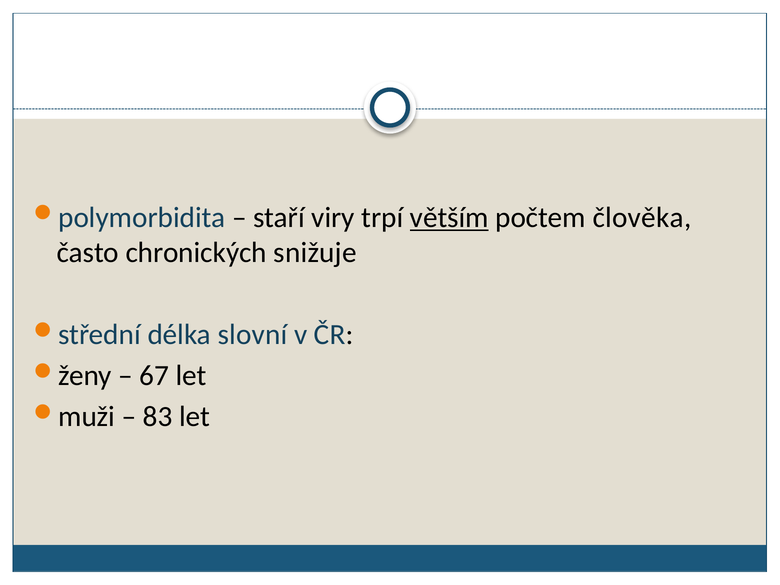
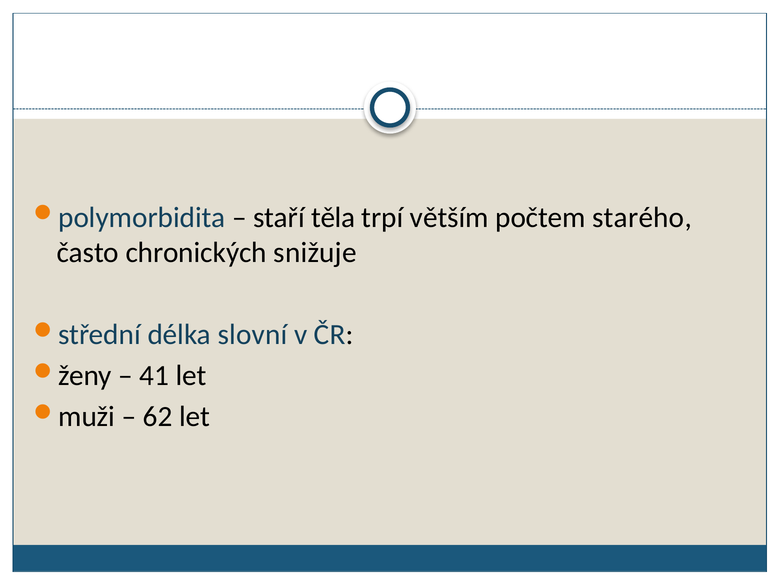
viry: viry -> těla (333, 218)
větším underline: present -> none (449, 218)
člověka: člověka -> starého (642, 218)
67: 67 -> 41 (154, 376)
83: 83 -> 62 (158, 417)
